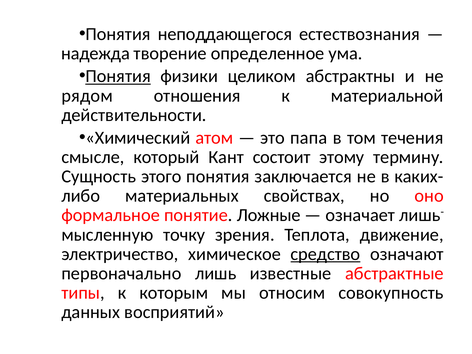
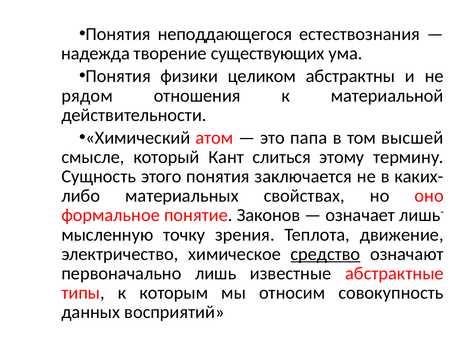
определенное: определенное -> существующих (268, 54)
Понятия underline: present -> none (118, 76)
течения: течения -> высшей (412, 138)
состоит: состоит -> слиться (282, 157)
Ложные: Ложные -> Законов (269, 215)
